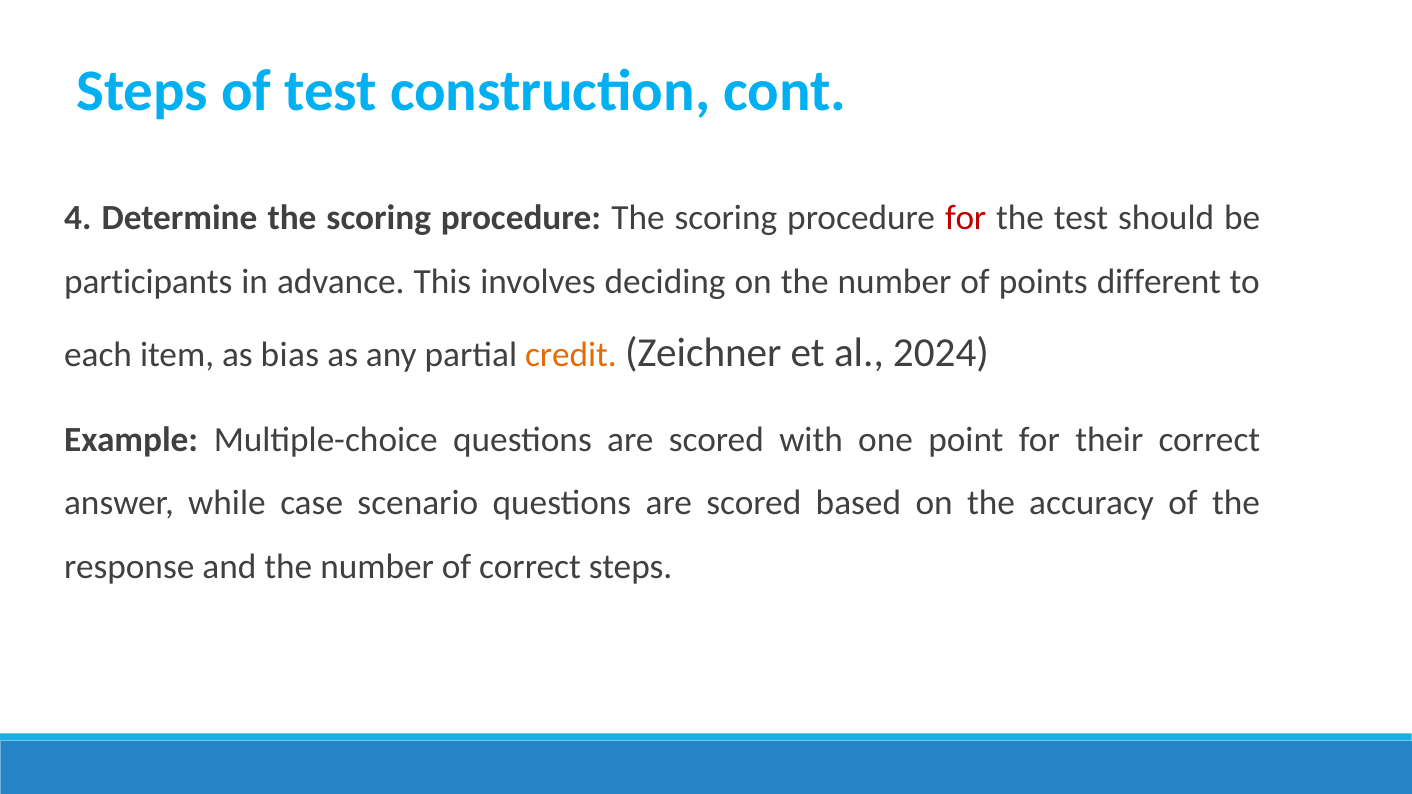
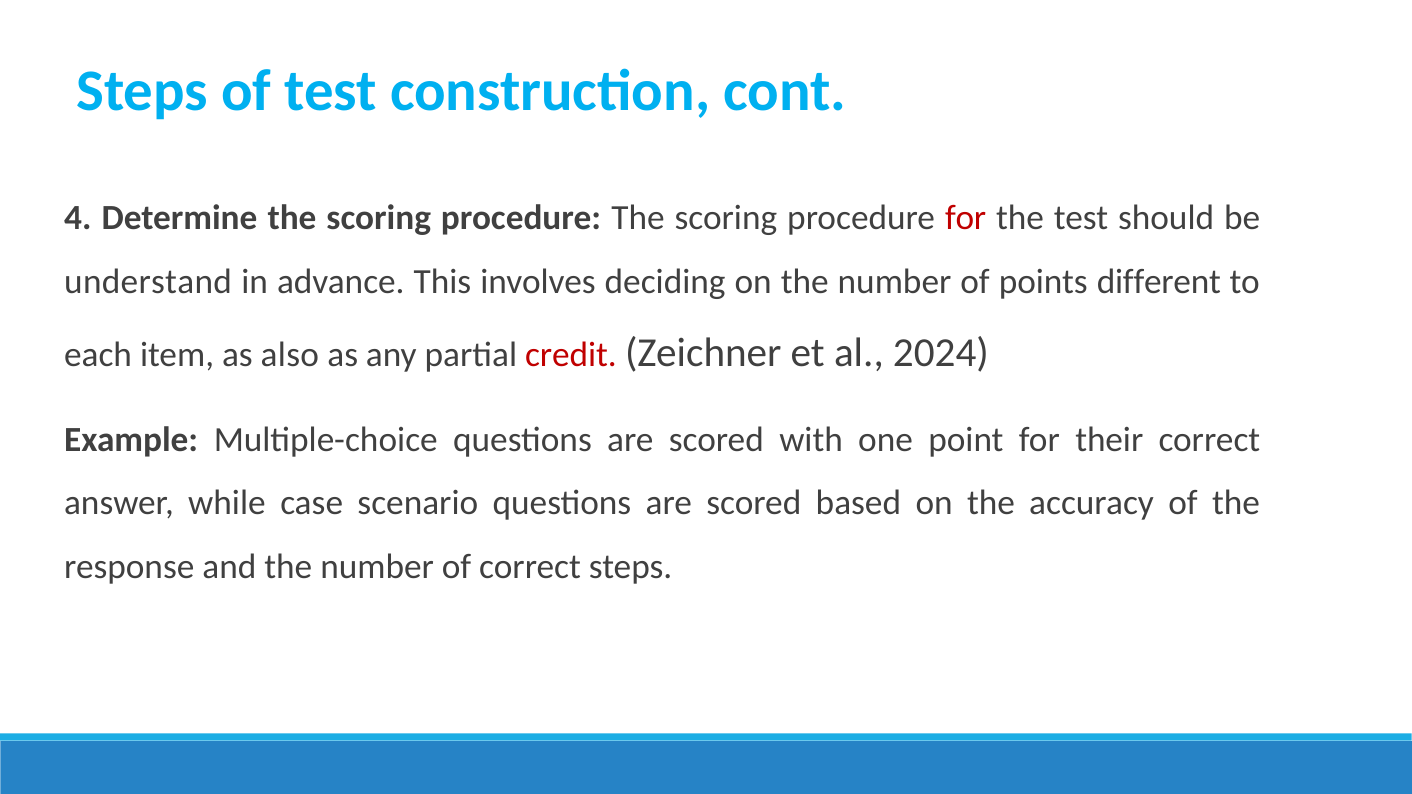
participants: participants -> understand (148, 282)
bias: bias -> also (290, 354)
credit colour: orange -> red (571, 354)
